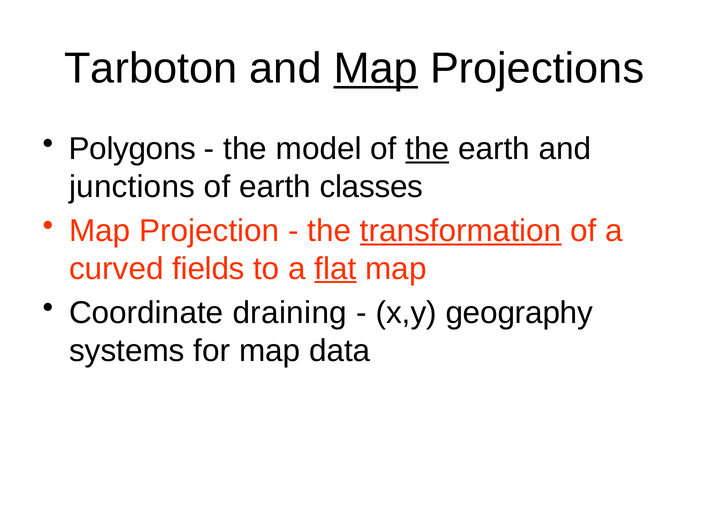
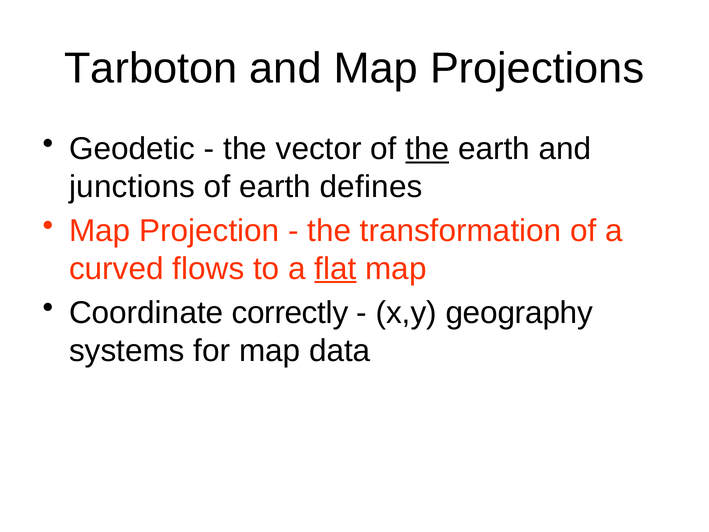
Map underline: present -> none (376, 69)
Polygons: Polygons -> Geodetic (132, 149)
model: model -> vector (319, 149)
classes: classes -> defines (371, 187)
transformation underline: present -> none (461, 231)
fields: fields -> flows (208, 269)
draining: draining -> correctly (290, 313)
